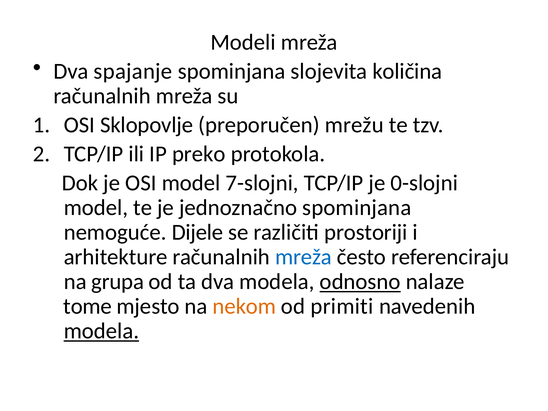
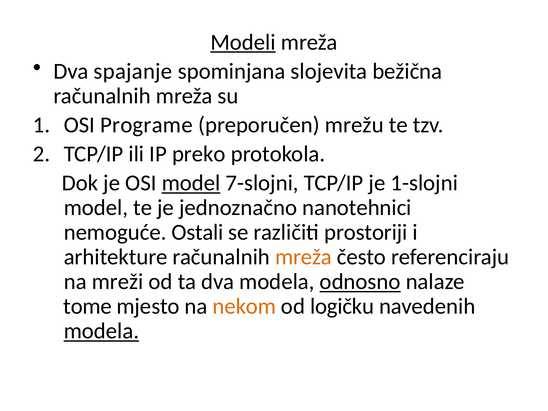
Modeli underline: none -> present (243, 42)
količina: količina -> bežična (407, 71)
Sklopovlje: Sklopovlje -> Programe (146, 125)
model underline: none -> present (191, 183)
0-slojni: 0-slojni -> 1-slojni (424, 183)
jednoznačno spominjana: spominjana -> nanotehnici (357, 208)
Dijele: Dijele -> Ostali (198, 232)
mreža colour: blue -> orange (303, 257)
grupa: grupa -> mreži (118, 282)
primiti: primiti -> logičku (342, 306)
